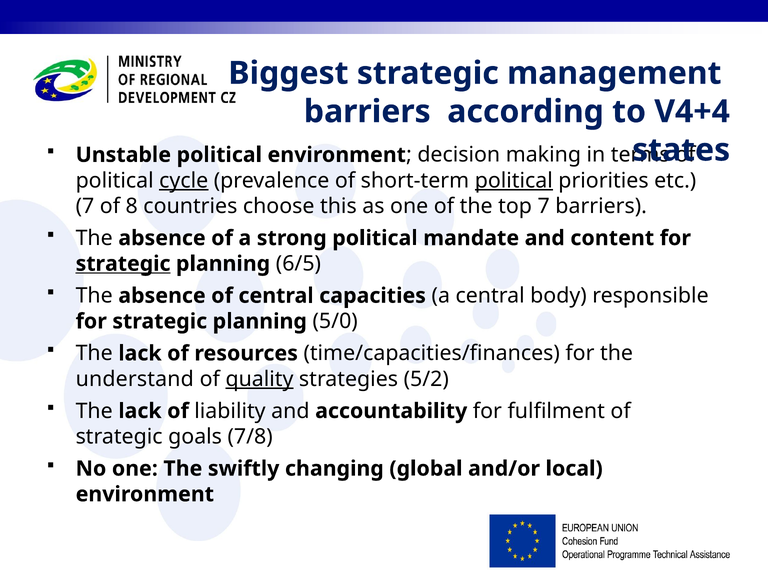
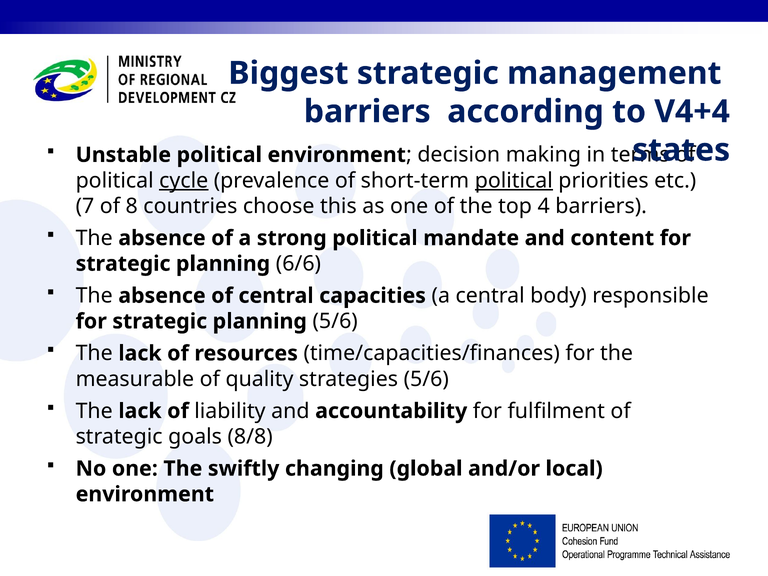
top 7: 7 -> 4 (544, 206)
strategic underline: present -> none (123, 264)
6/5: 6/5 -> 6/6 (298, 264)
planning 5/0: 5/0 -> 5/6 (335, 321)
understand: understand -> measurable (135, 379)
quality underline: present -> none (259, 379)
strategies 5/2: 5/2 -> 5/6 (426, 379)
7/8: 7/8 -> 8/8 (250, 437)
